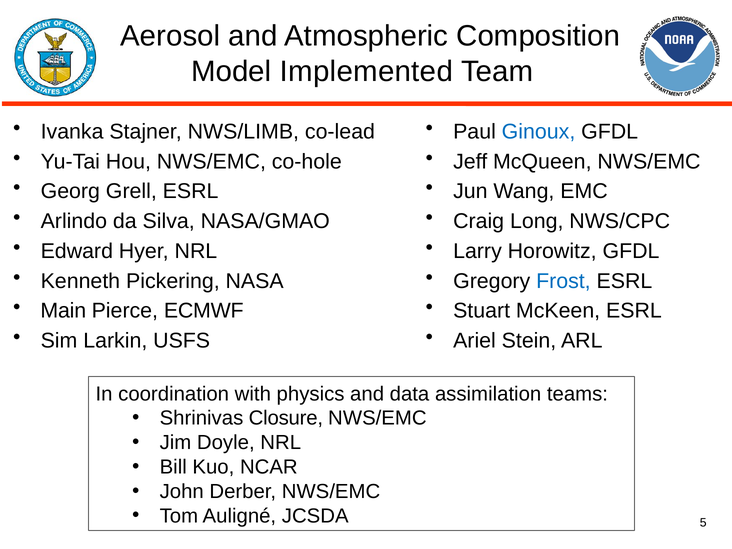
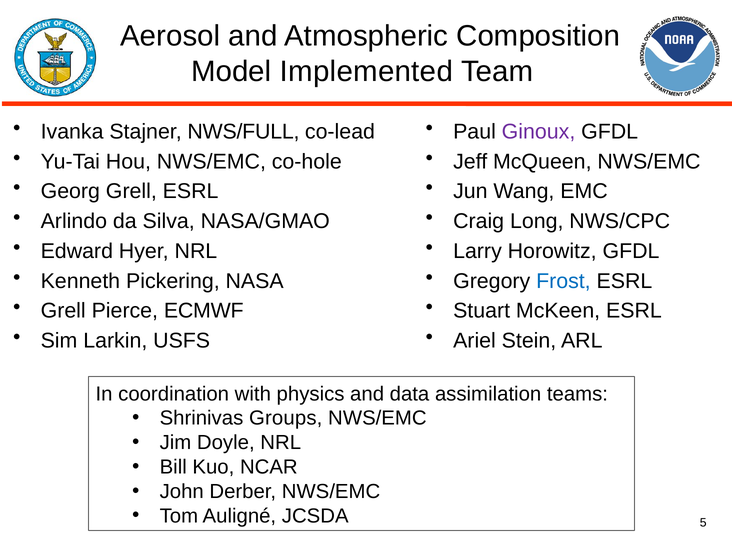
NWS/LIMB: NWS/LIMB -> NWS/FULL (243, 132)
Ginoux colour: blue -> purple (539, 132)
Main: Main -> Grell (63, 311)
Closure: Closure -> Groups (286, 418)
